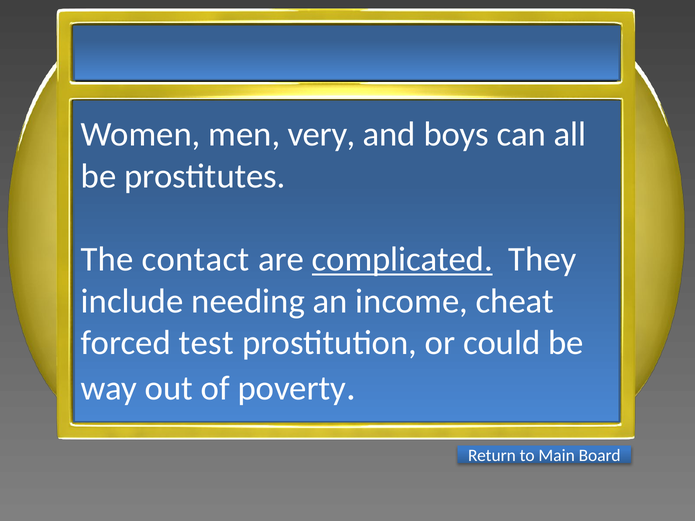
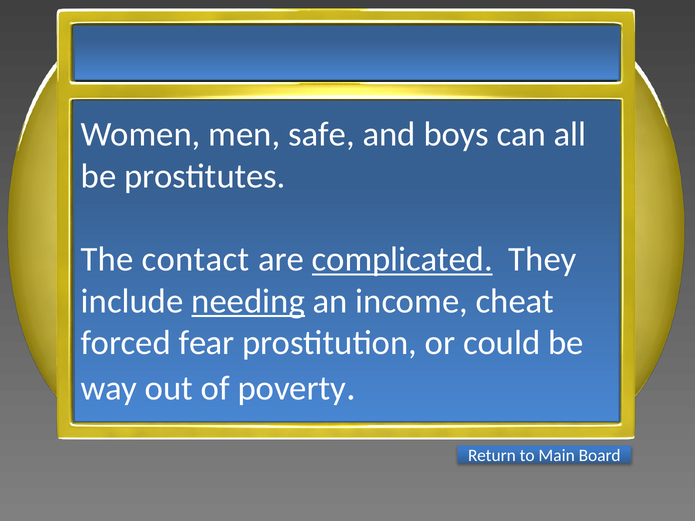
very: very -> safe (321, 134)
needing underline: none -> present (248, 301)
test: test -> fear (207, 343)
